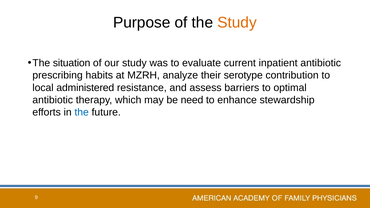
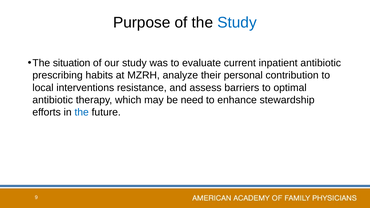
Study colour: orange -> blue (237, 23)
serotype: serotype -> personal (243, 75)
administered: administered -> interventions (85, 88)
